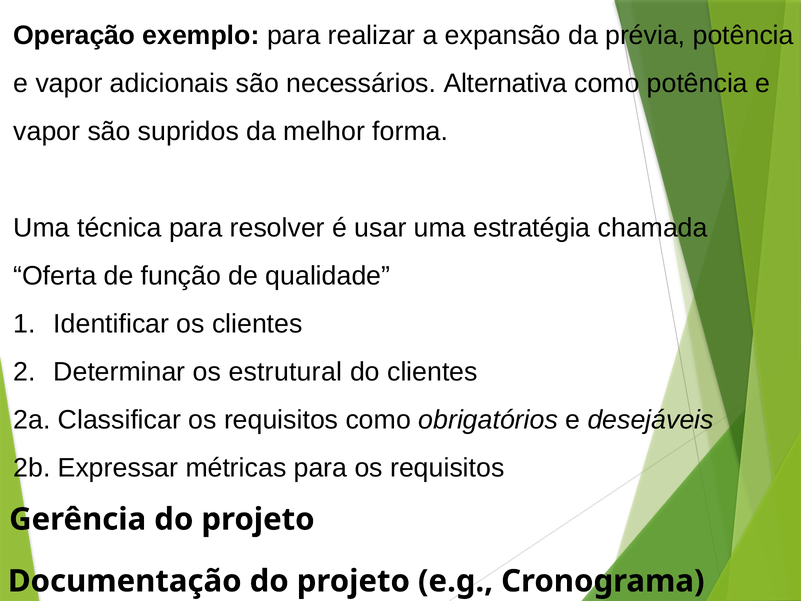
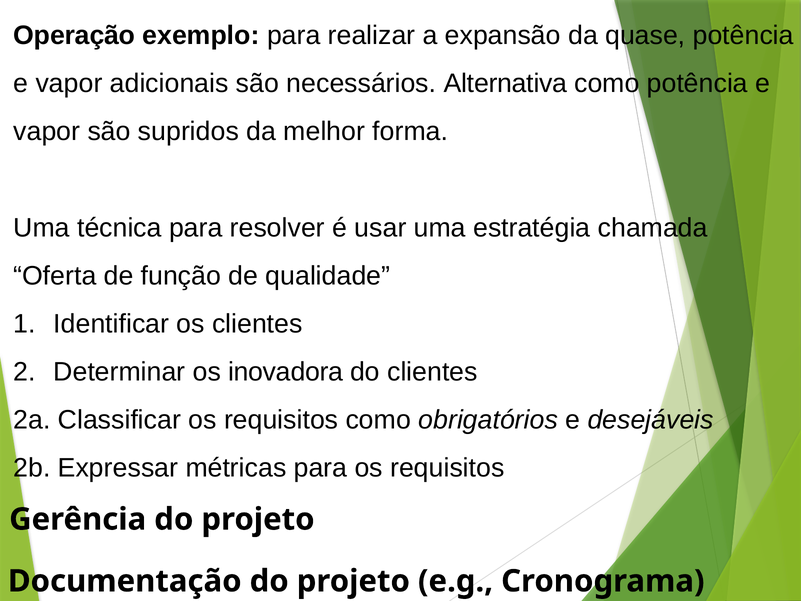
prévia: prévia -> quase (645, 35)
estrutural: estrutural -> inovadora (286, 372)
